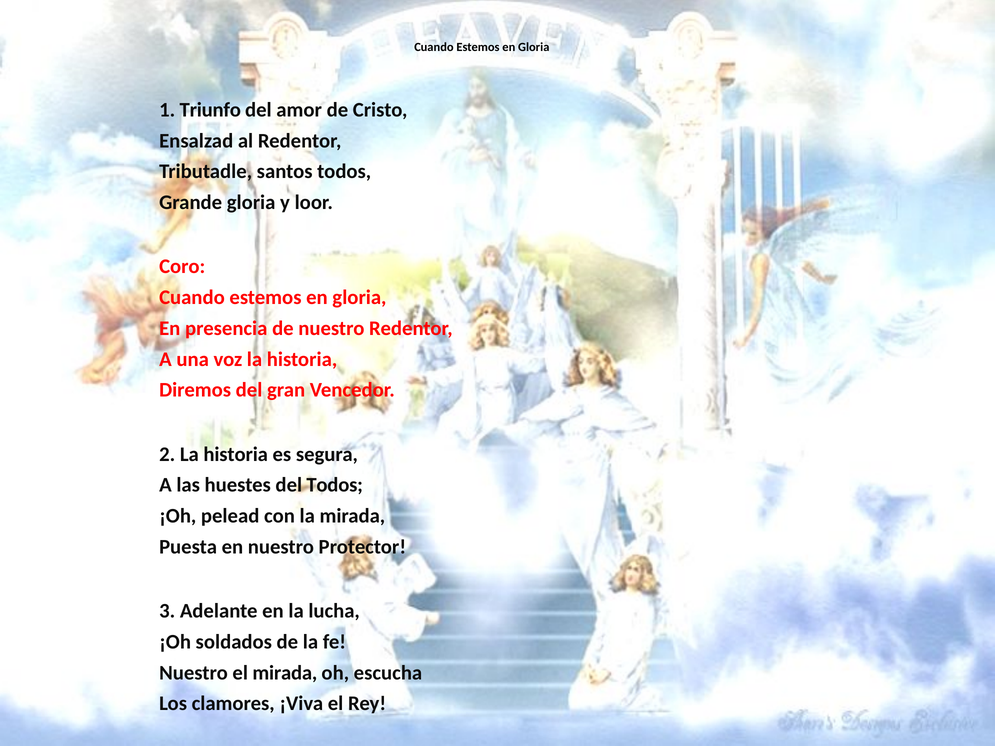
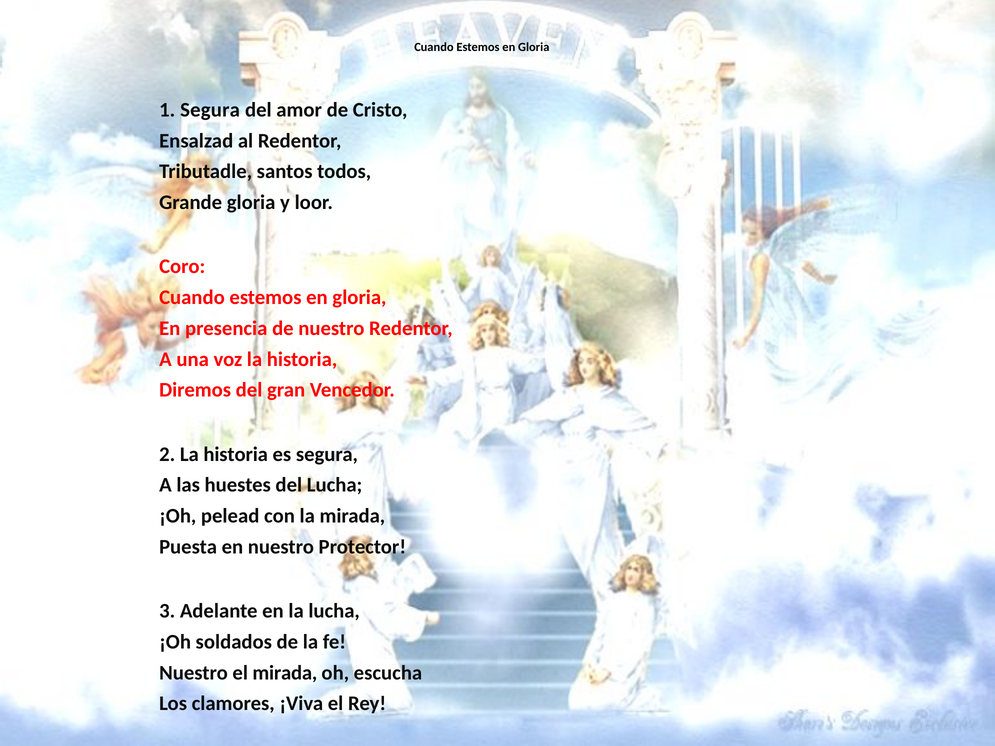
1 Triunfo: Triunfo -> Segura (210, 110)
del Todos: Todos -> Lucha (335, 485)
